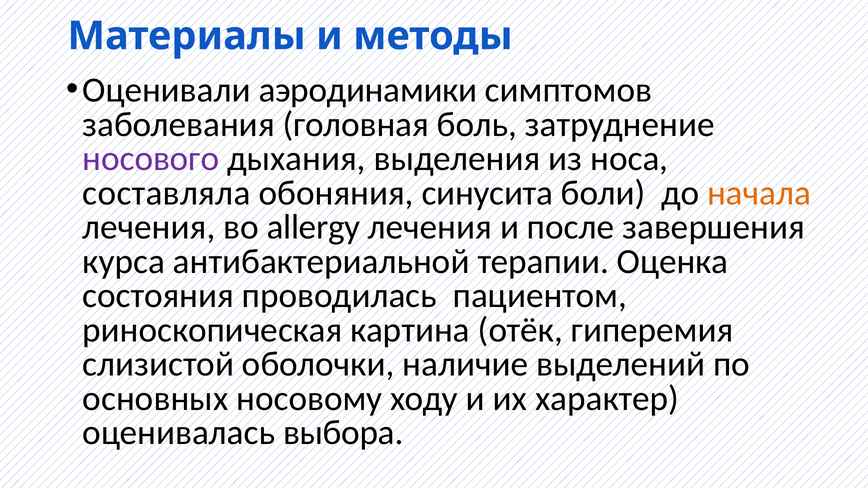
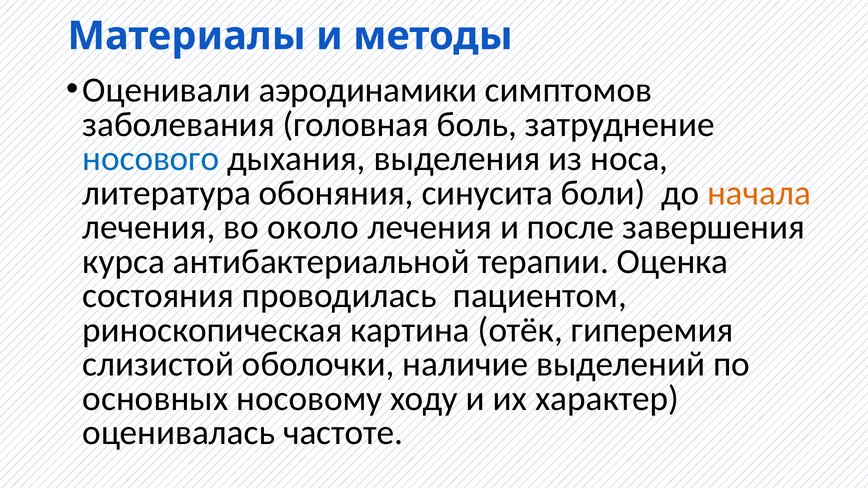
носового colour: purple -> blue (151, 159)
составляла: составляла -> литература (167, 193)
allergy: allergy -> около (313, 227)
выбора: выбора -> частоте (343, 433)
